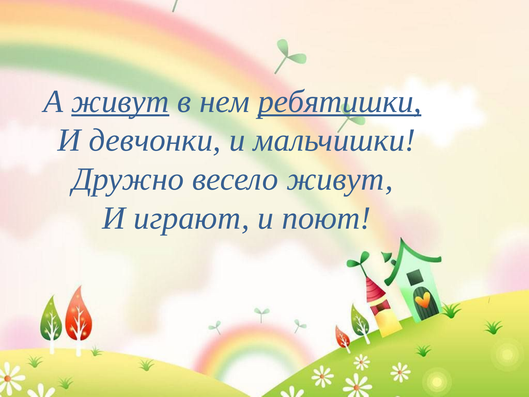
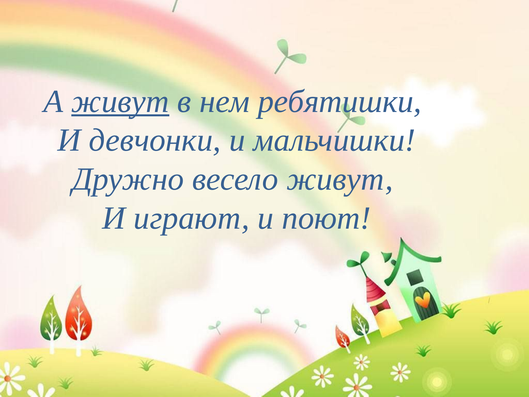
ребятишки underline: present -> none (340, 101)
